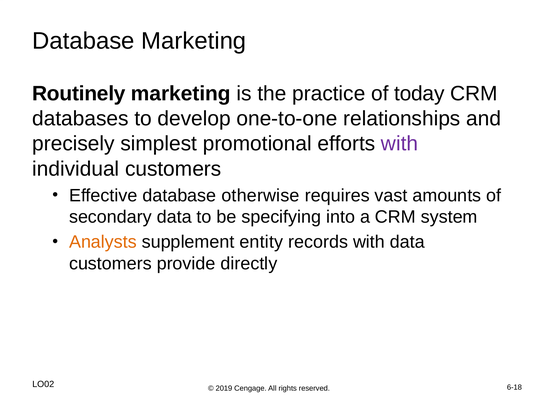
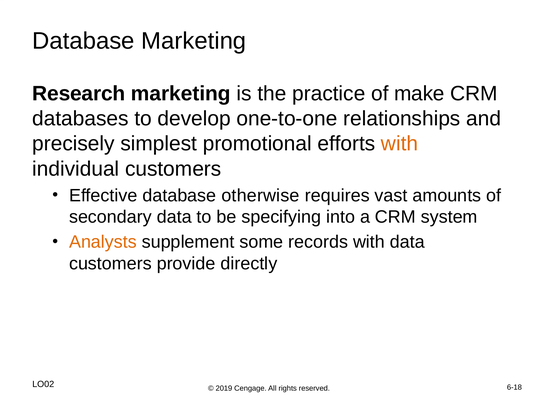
Routinely: Routinely -> Research (79, 94)
today: today -> make (419, 94)
with colour: purple -> orange (400, 144)
entity: entity -> some (261, 242)
